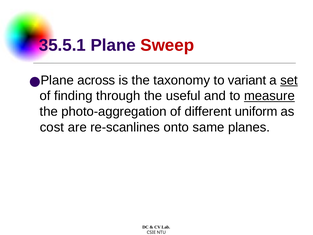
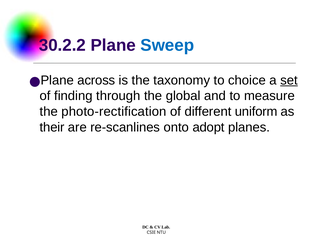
35.5.1: 35.5.1 -> 30.2.2 (62, 45)
Sweep colour: red -> blue (167, 45)
variant: variant -> choice (247, 80)
useful: useful -> global (183, 96)
measure underline: present -> none (269, 96)
photo-aggregation: photo-aggregation -> photo-rectification (114, 111)
cost: cost -> their (52, 127)
same: same -> adopt (209, 127)
